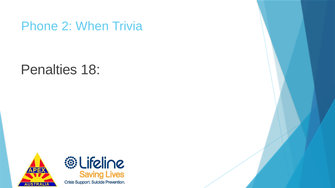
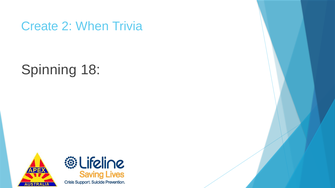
Phone: Phone -> Create (40, 26)
Penalties: Penalties -> Spinning (49, 70)
